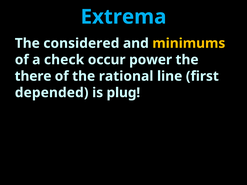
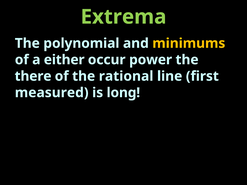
Extrema colour: light blue -> light green (124, 17)
considered: considered -> polynomial (81, 43)
check: check -> either (64, 60)
depended: depended -> measured (52, 93)
plug: plug -> long (123, 93)
